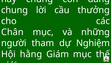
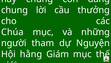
Chân: Chân -> Chúa (12, 32)
Nghiệm: Nghiệm -> Nguyện (93, 43)
